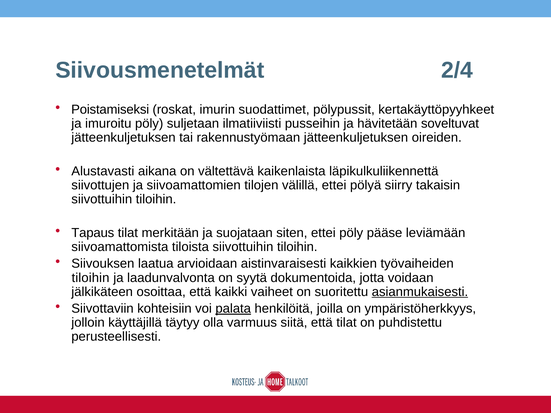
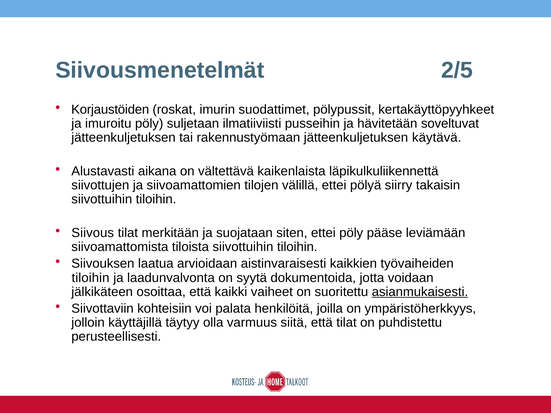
2/4: 2/4 -> 2/5 (457, 70)
Poistamiseksi: Poistamiseksi -> Korjaustöiden (110, 110)
oireiden: oireiden -> käytävä (437, 138)
Tapaus: Tapaus -> Siivous (93, 233)
palata underline: present -> none (233, 309)
